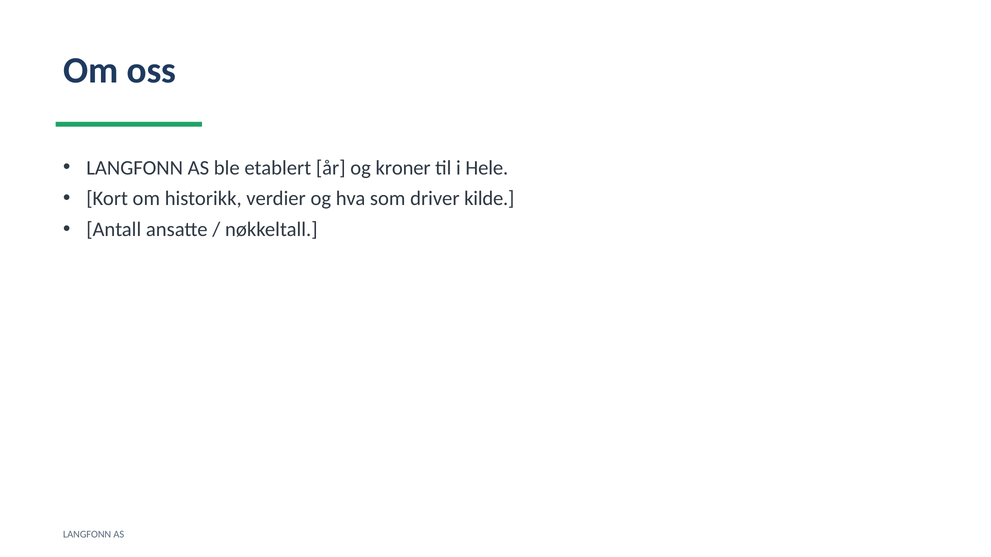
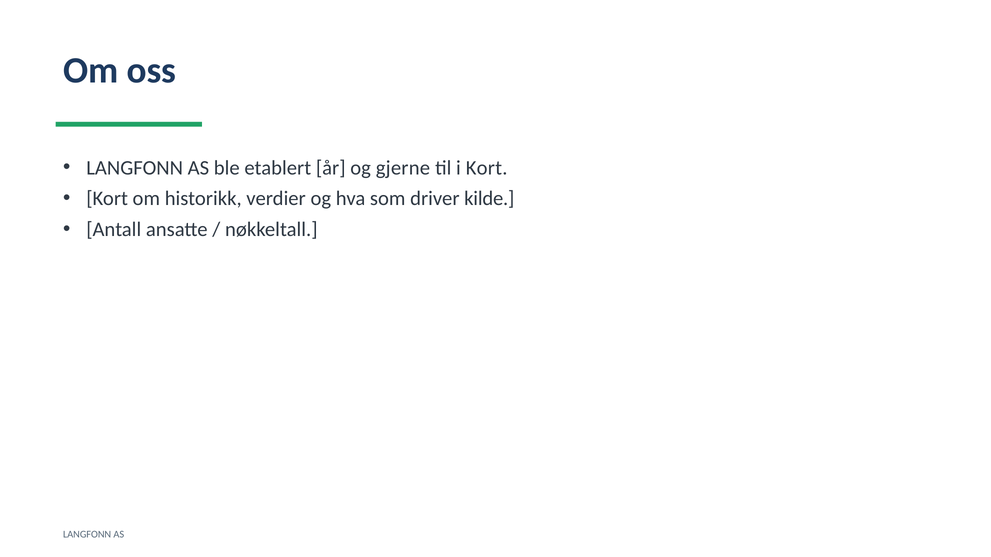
kroner: kroner -> gjerne (403, 168)
i Hele: Hele -> Kort (487, 168)
